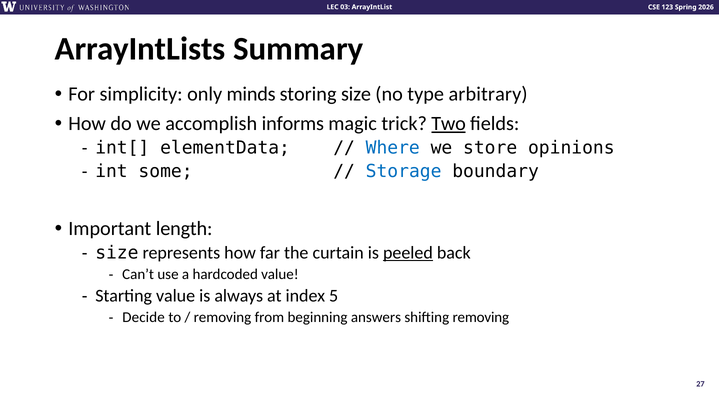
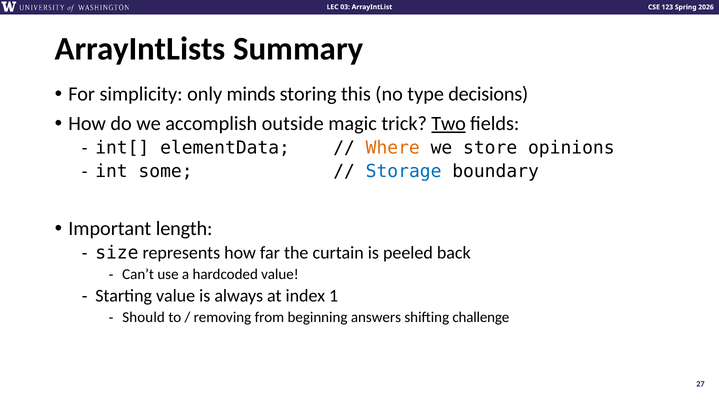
storing size: size -> this (356, 94)
arbitrary: arbitrary -> decisions (488, 94)
informs: informs -> outside (293, 124)
Where colour: blue -> orange (393, 148)
peeled underline: present -> none (408, 253)
5: 5 -> 1 (334, 296)
Decide: Decide -> Should (144, 318)
shifting removing: removing -> challenge (481, 318)
